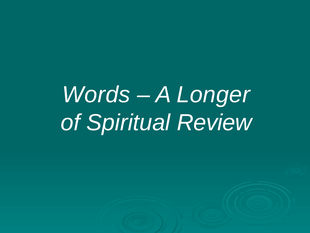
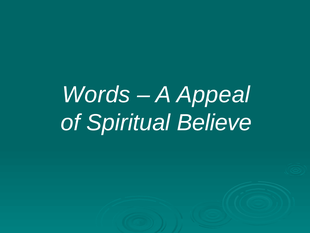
Longer: Longer -> Appeal (213, 95)
Review: Review -> Believe (214, 122)
